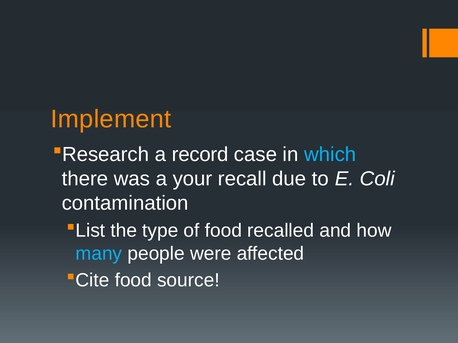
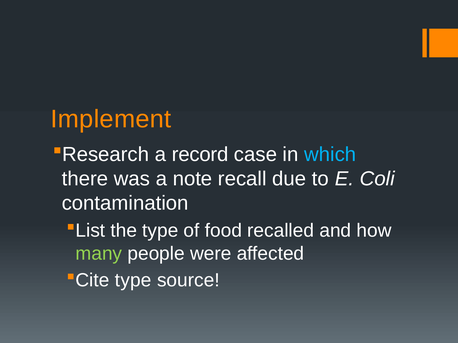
your: your -> note (193, 179)
many colour: light blue -> light green (99, 254)
food: food -> type (133, 281)
